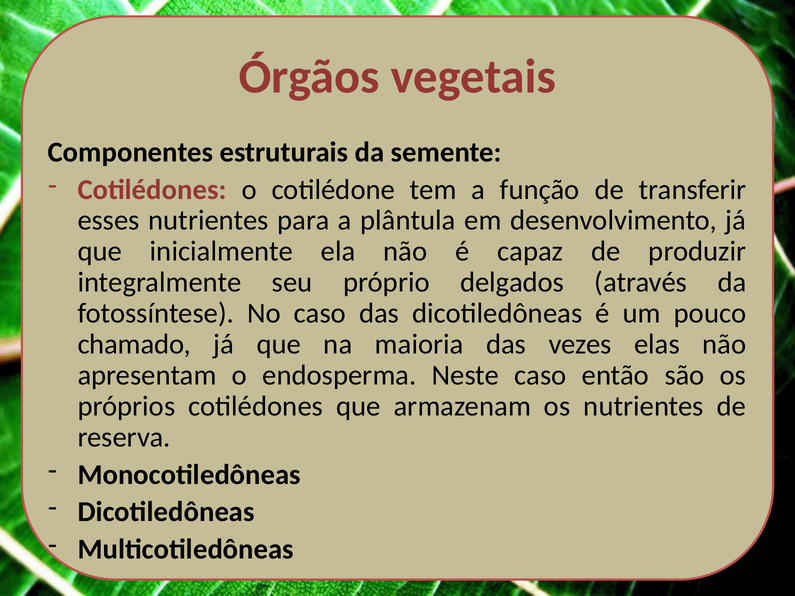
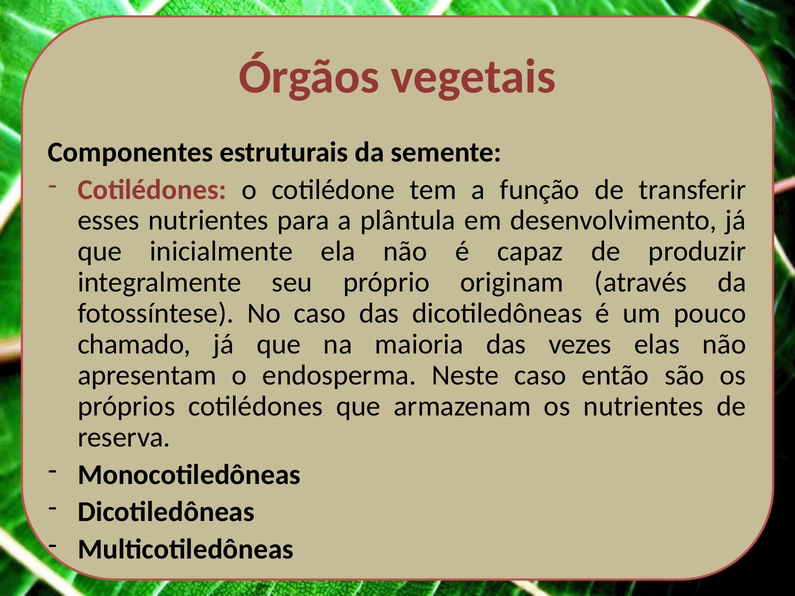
delgados: delgados -> originam (512, 283)
